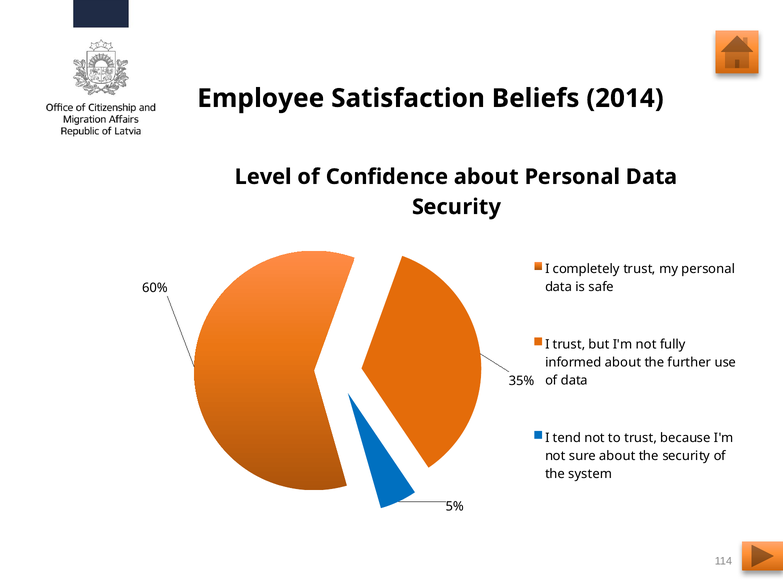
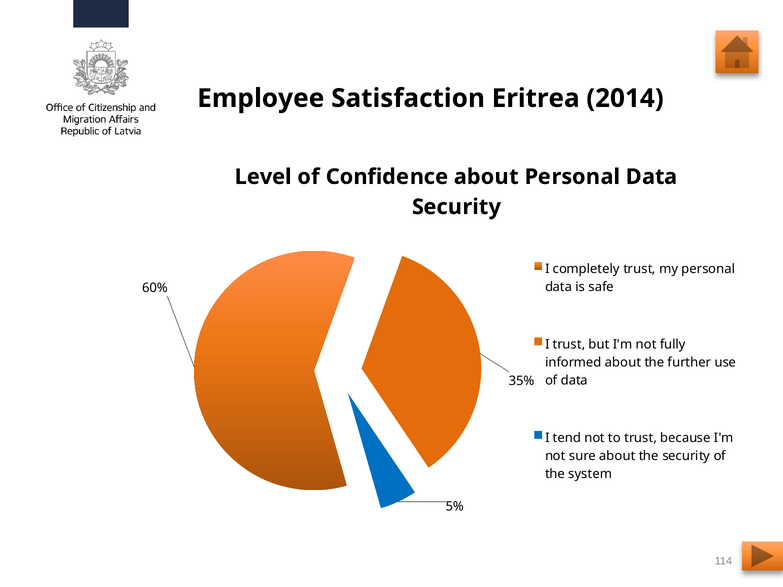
Beliefs: Beliefs -> Eritrea (536, 98)
